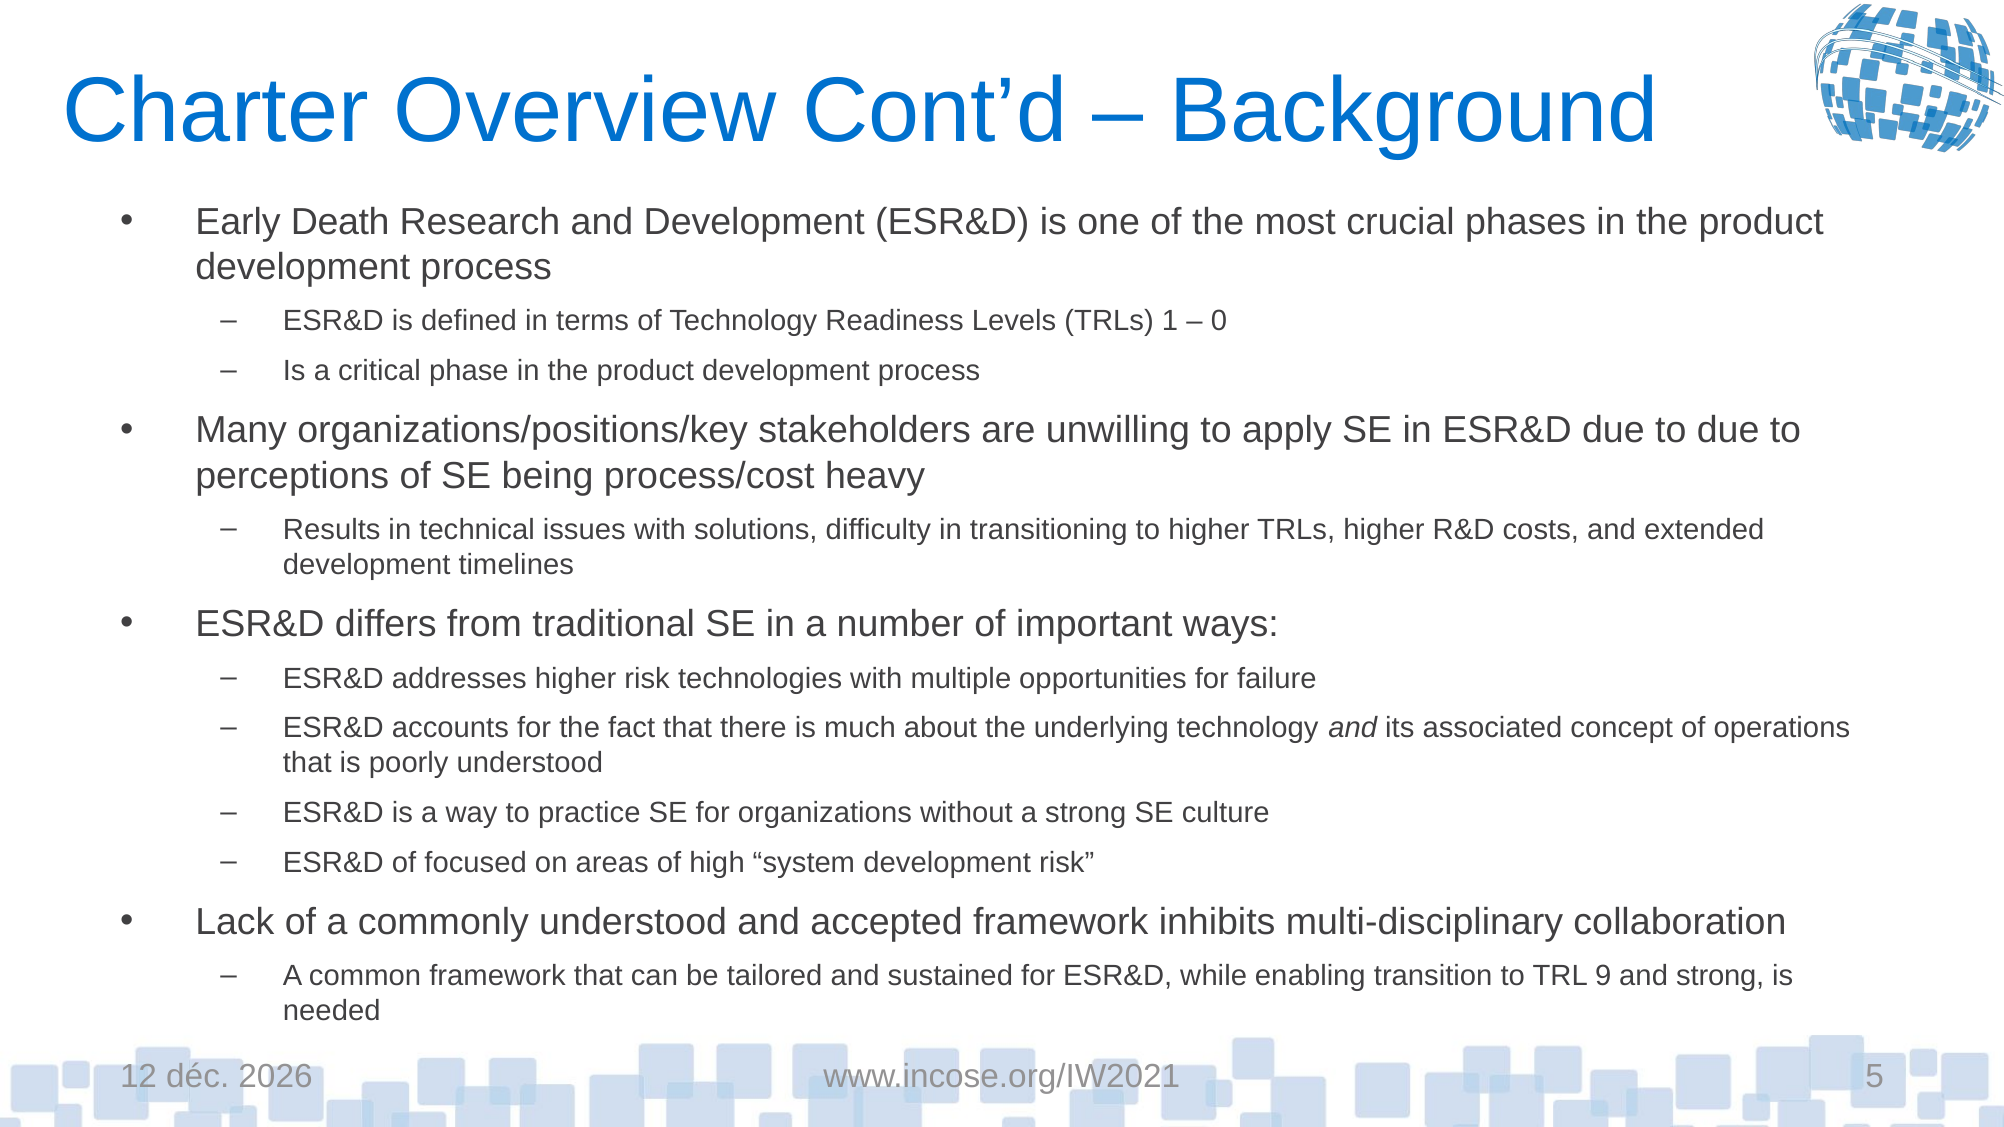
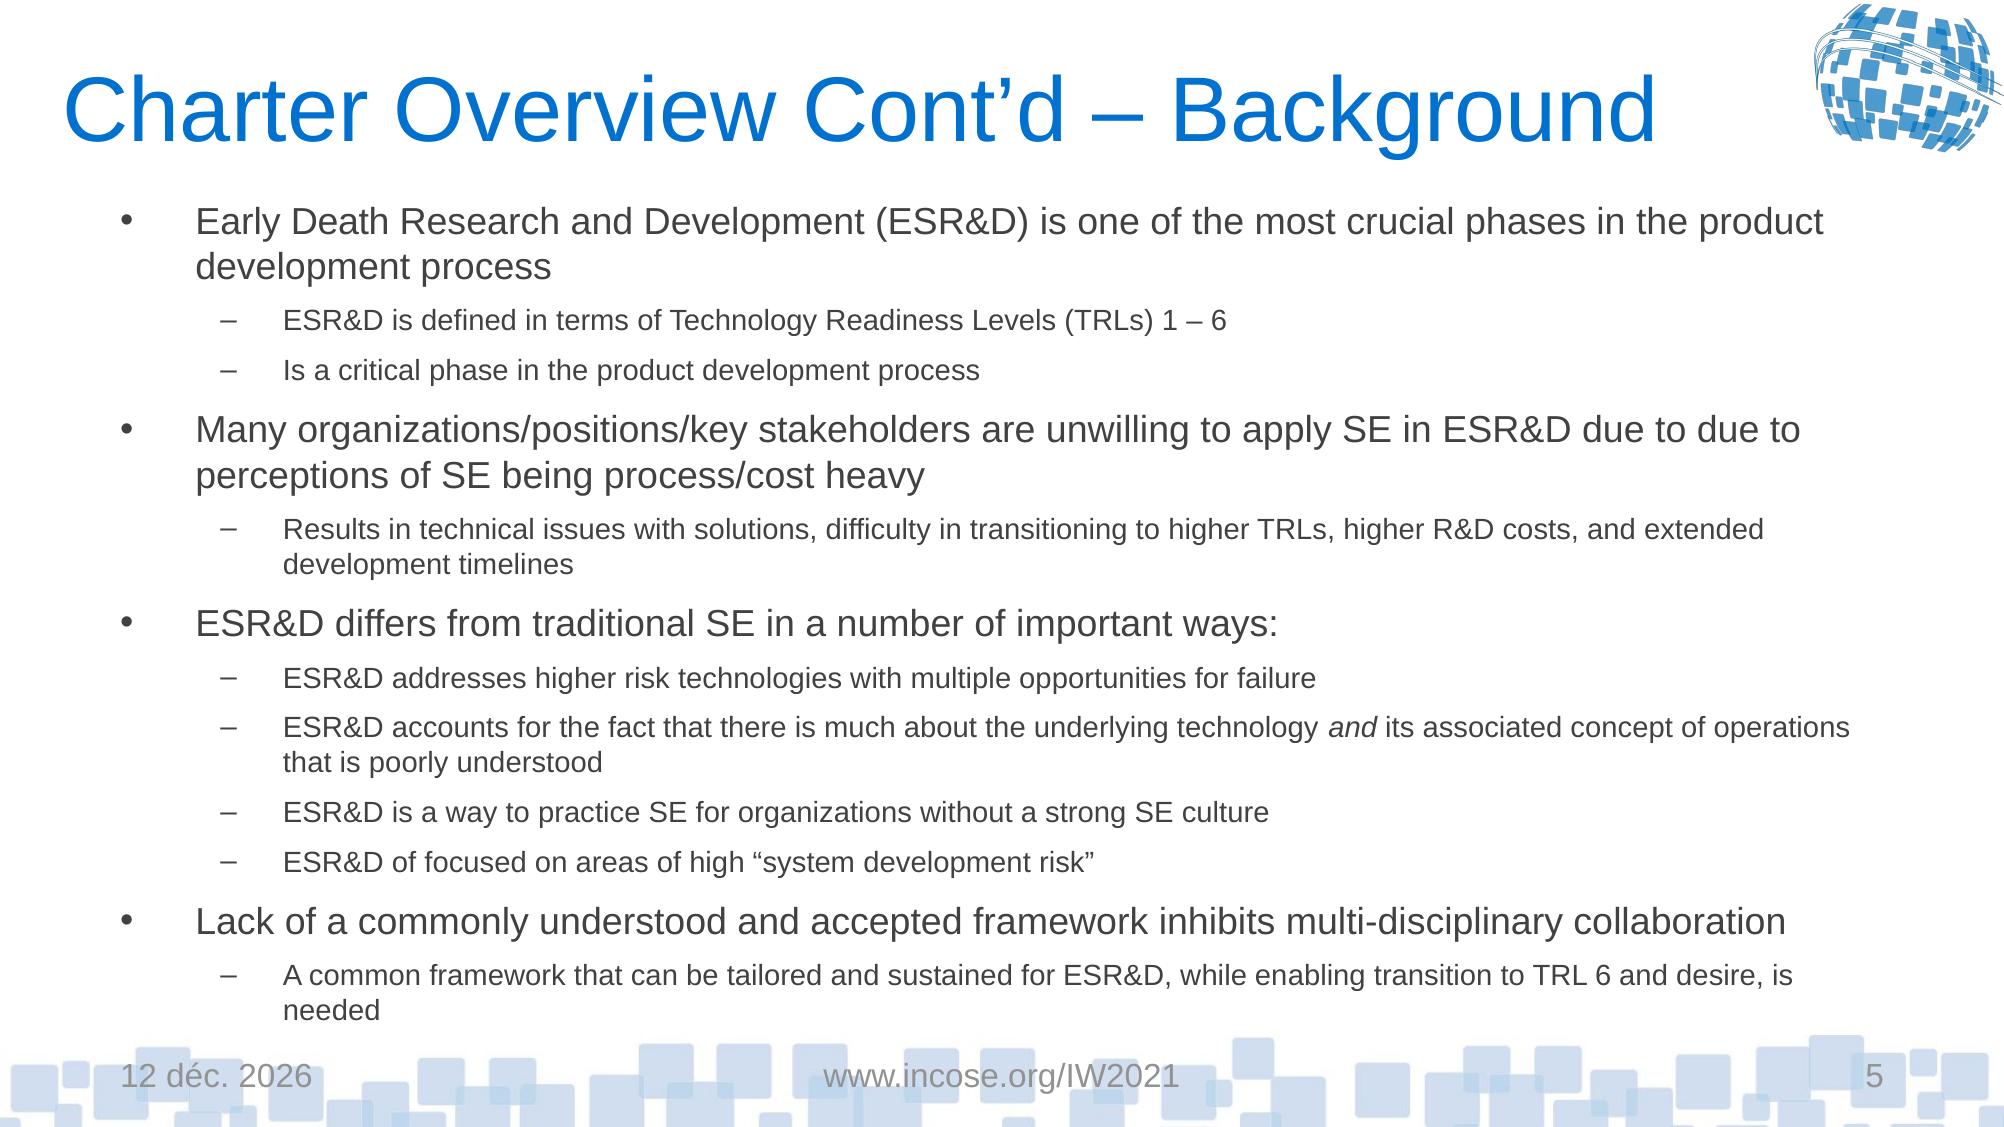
0: 0 -> 6 (1219, 321)
TRL 9: 9 -> 6 (1603, 976)
and strong: strong -> desire (1720, 976)
